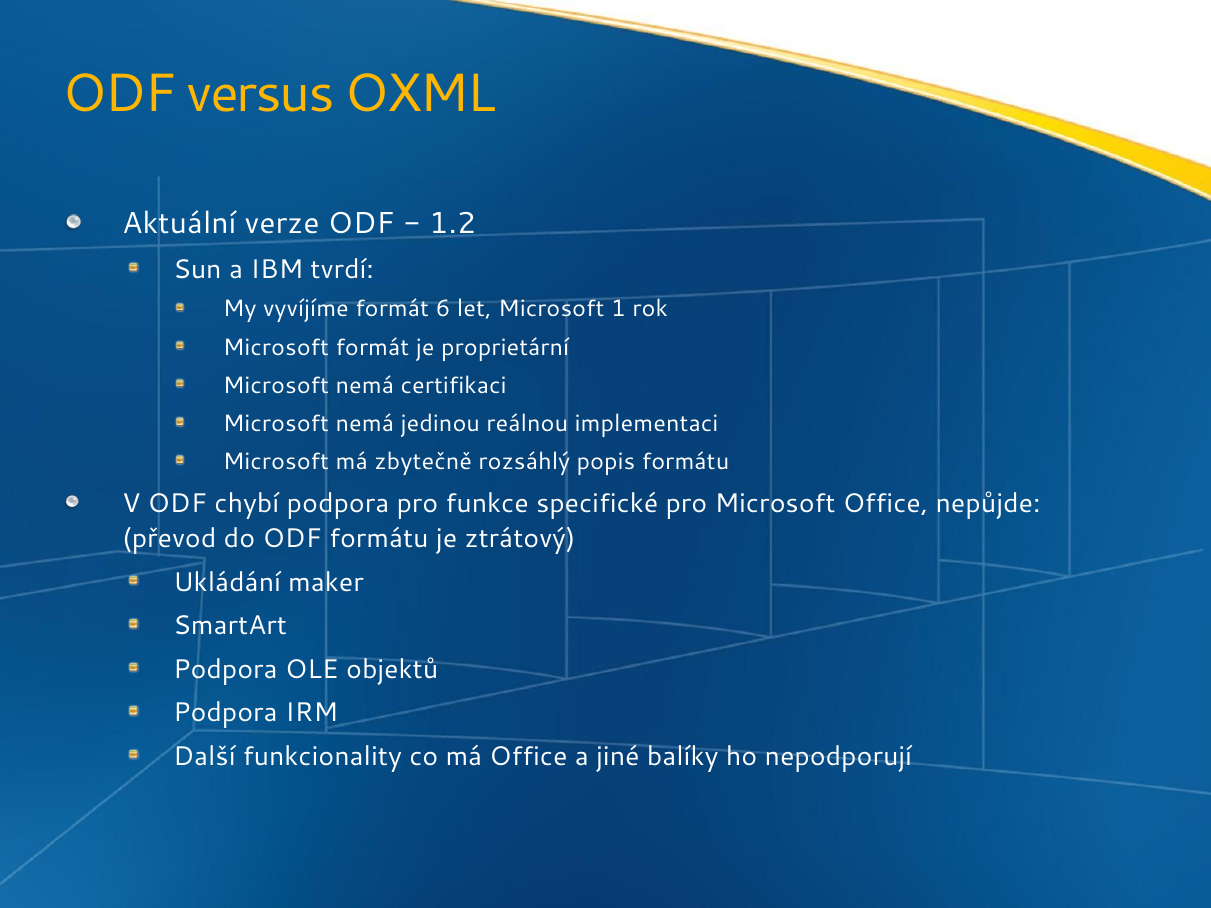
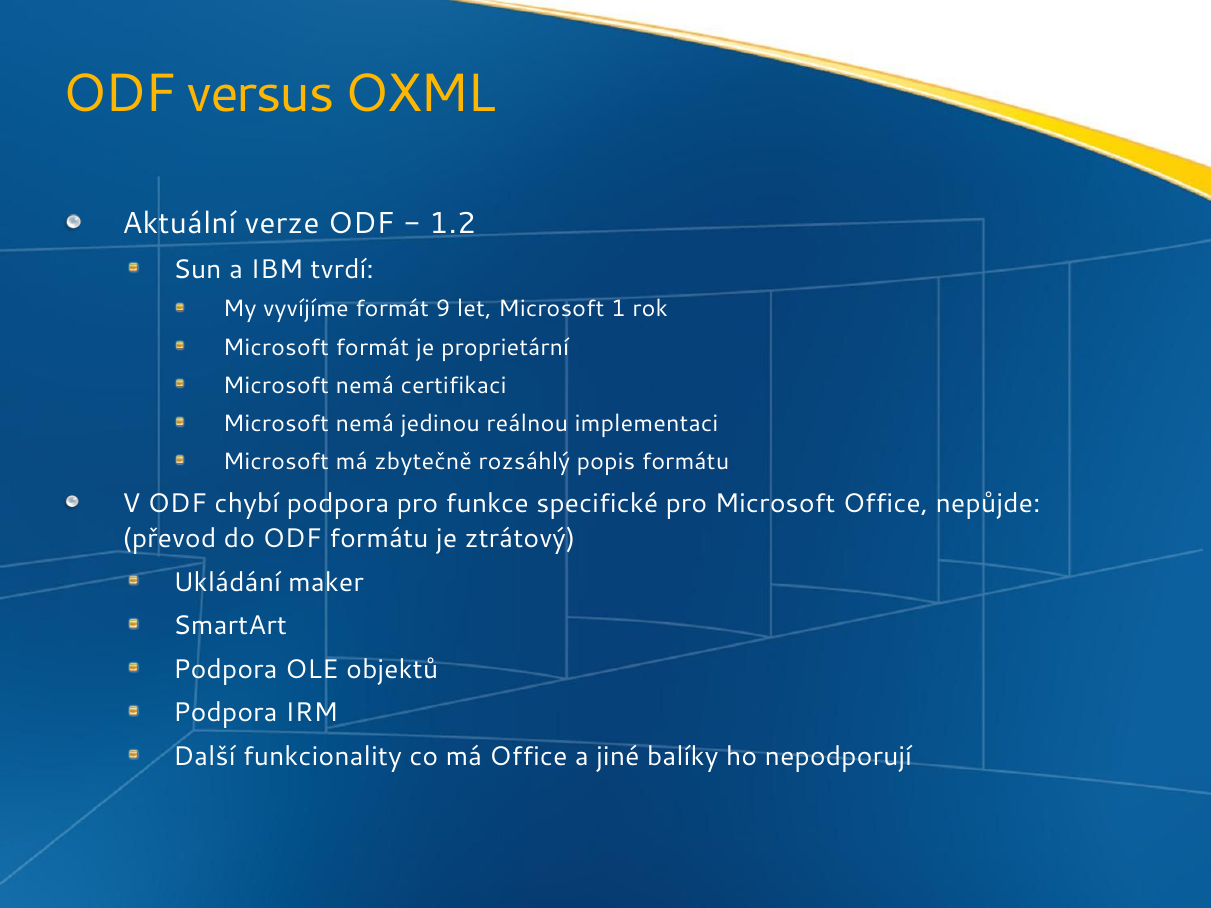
6: 6 -> 9 (443, 309)
